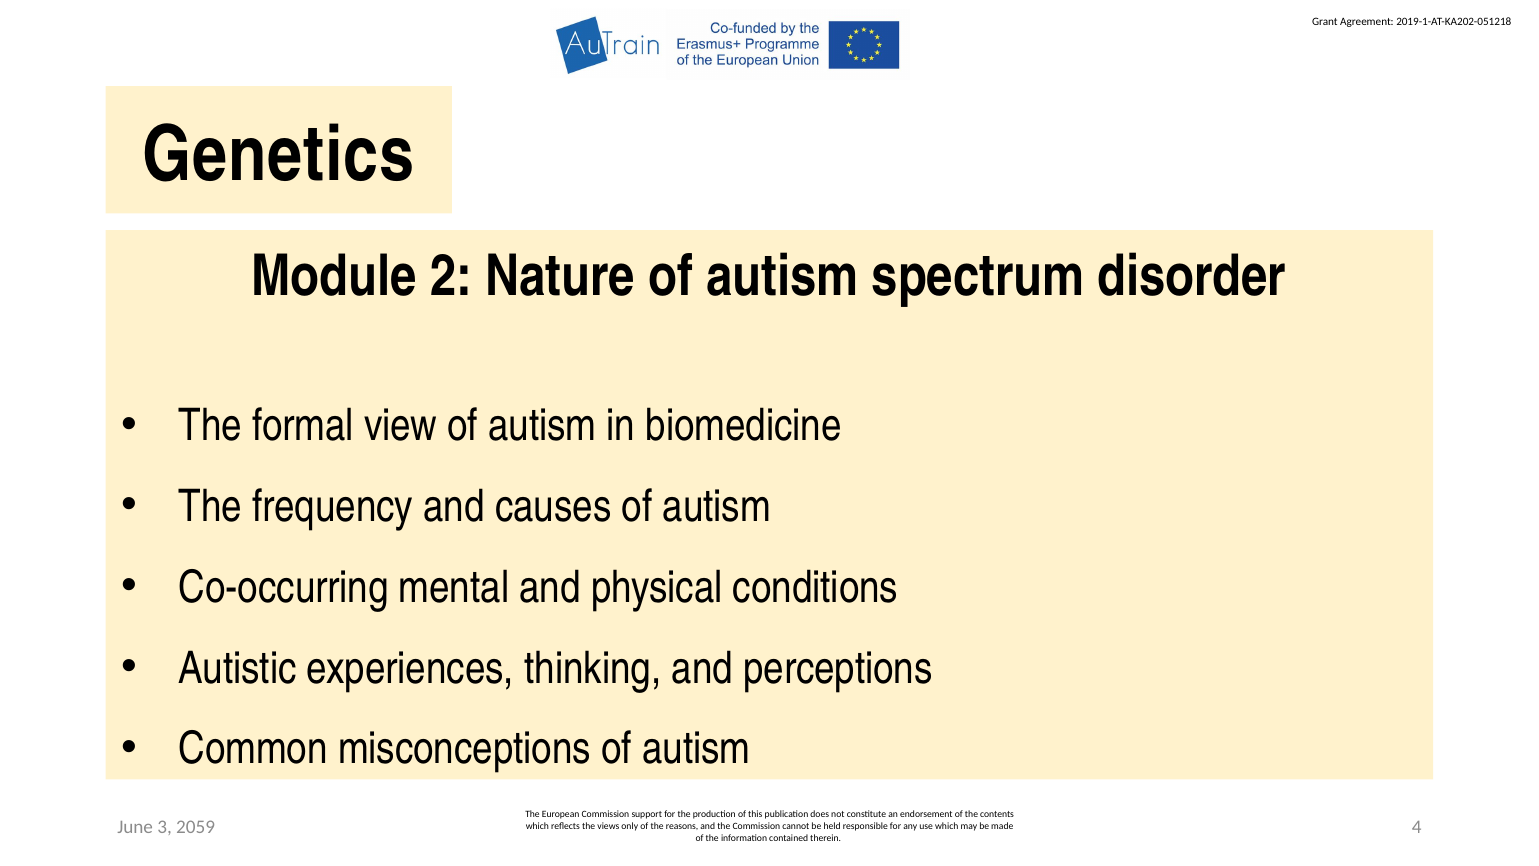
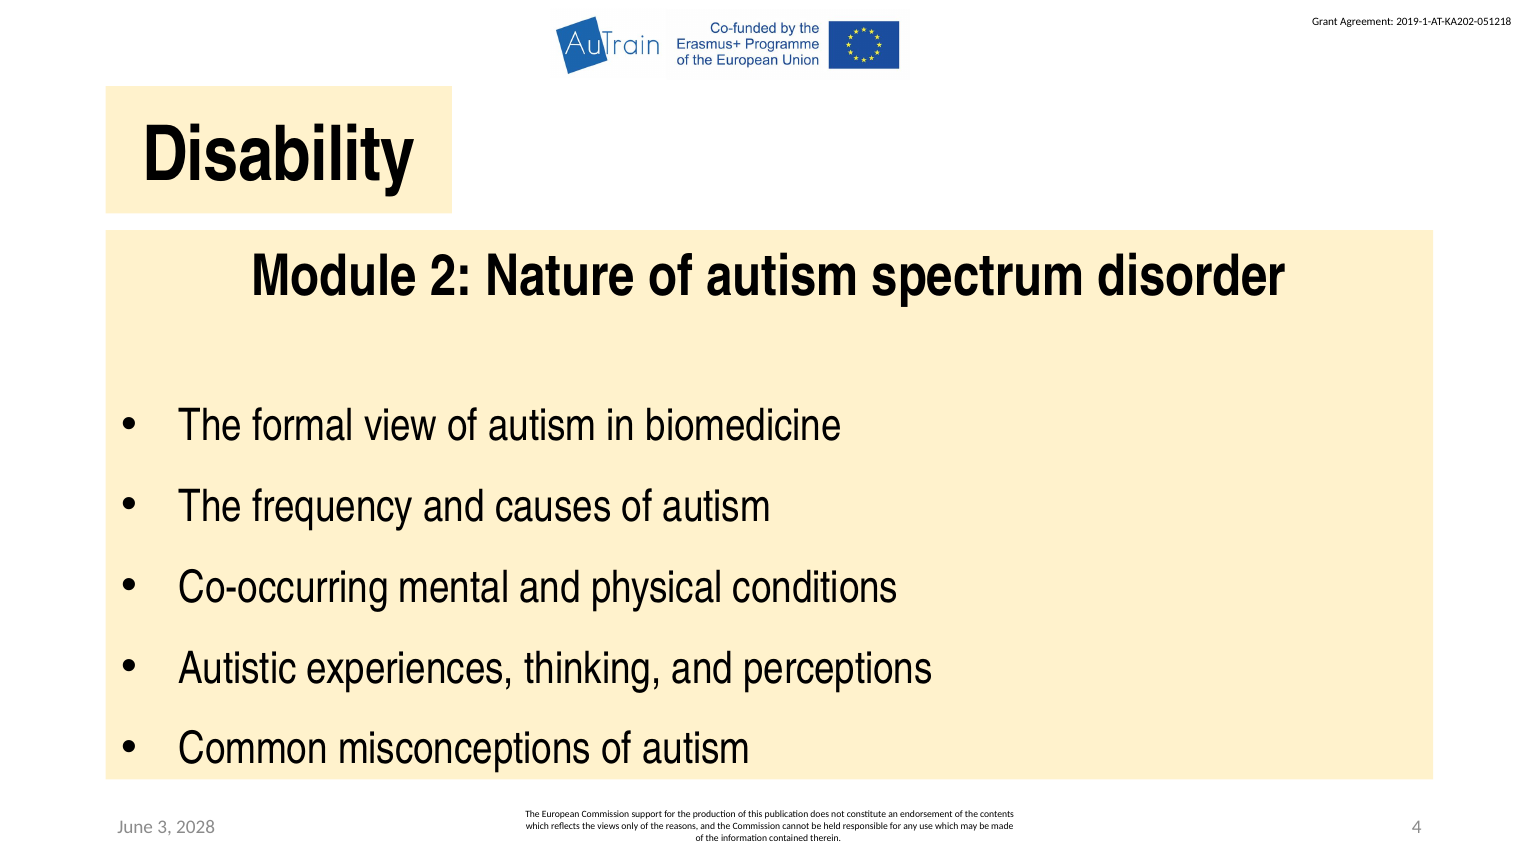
Genetics: Genetics -> Disability (279, 155)
2059: 2059 -> 2028 (196, 827)
